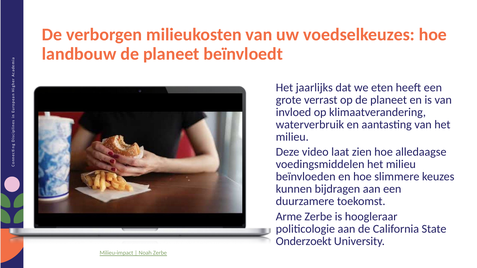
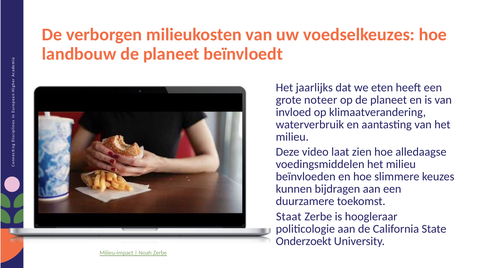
verrast: verrast -> noteer (321, 100)
Arme: Arme -> Staat (289, 217)
